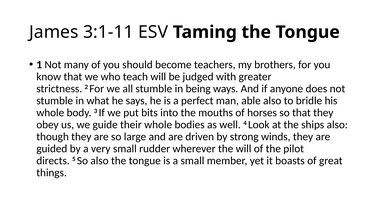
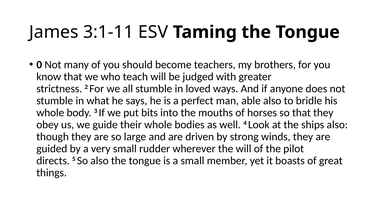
1: 1 -> 0 (39, 65)
being: being -> loved (198, 89)
